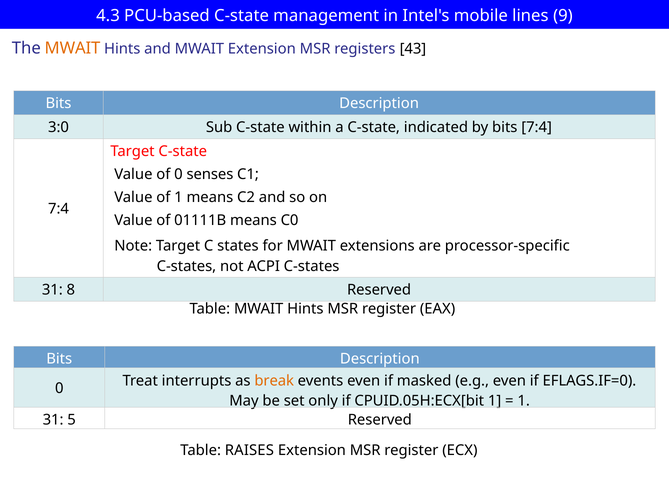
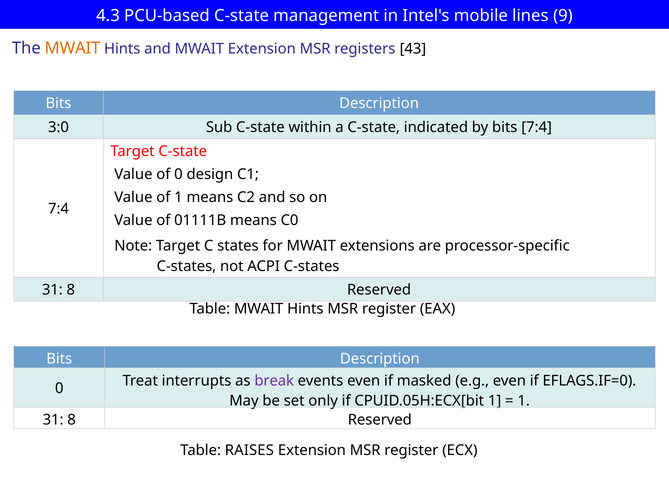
senses: senses -> design (210, 174)
break colour: orange -> purple (274, 380)
5: 5 -> 8 (72, 420)
